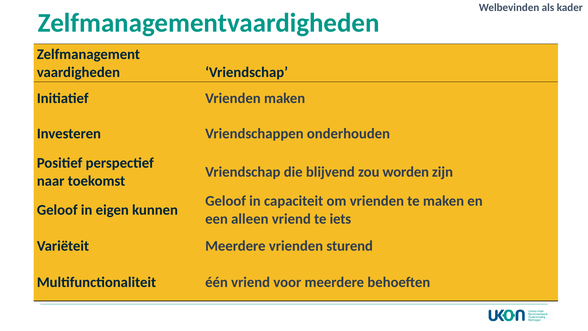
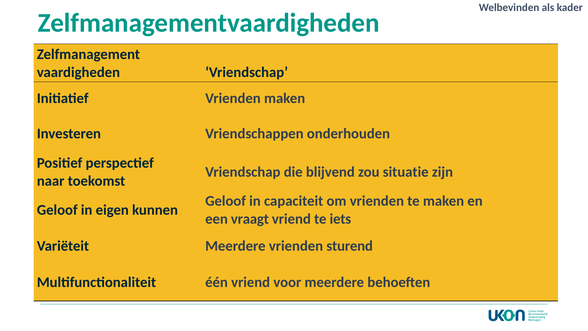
worden: worden -> situatie (406, 172)
alleen: alleen -> vraagt (250, 219)
